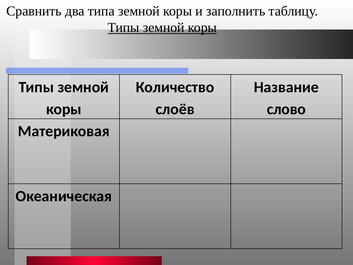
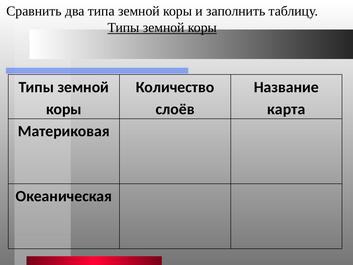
слово: слово -> карта (286, 109)
